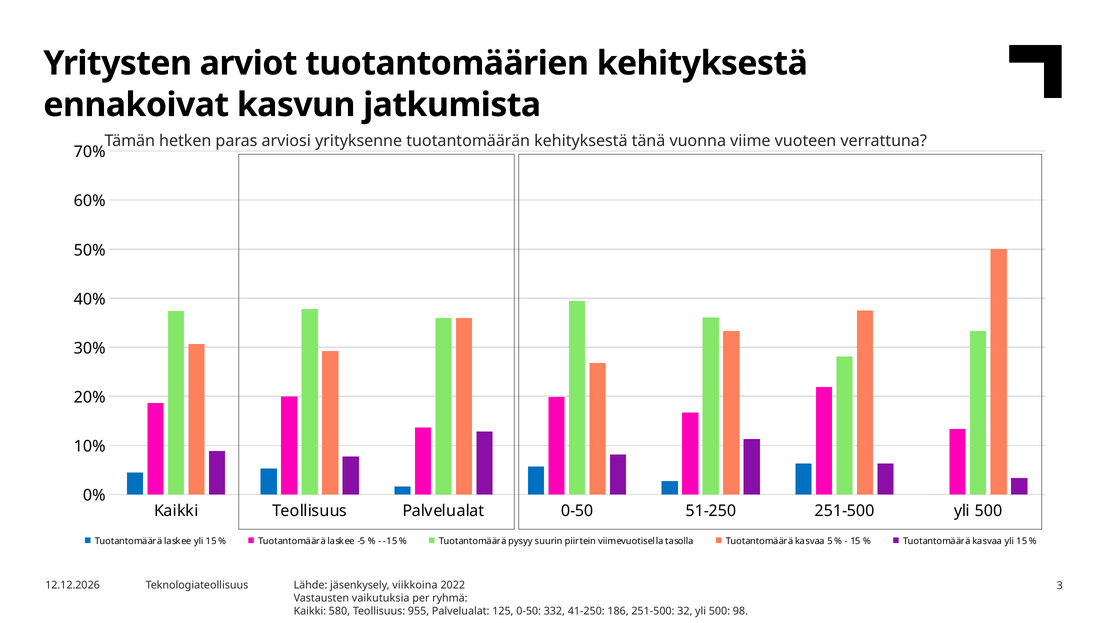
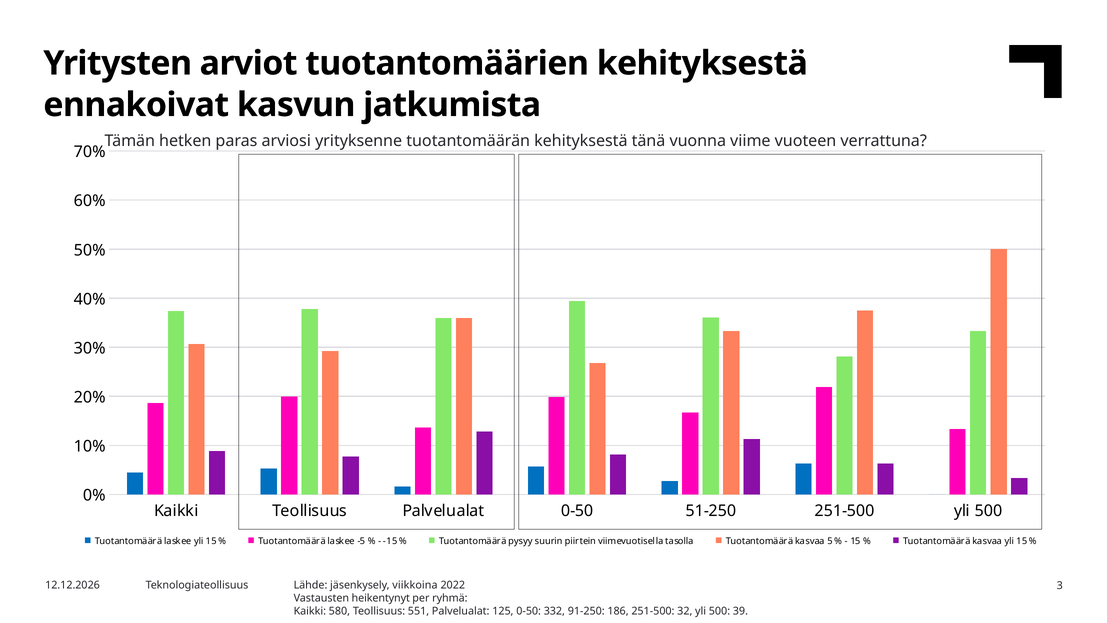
vaikutuksia: vaikutuksia -> heikentynyt (381, 598)
955: 955 -> 551 (419, 611)
41-250: 41-250 -> 91-250 (586, 611)
98: 98 -> 39 (740, 611)
